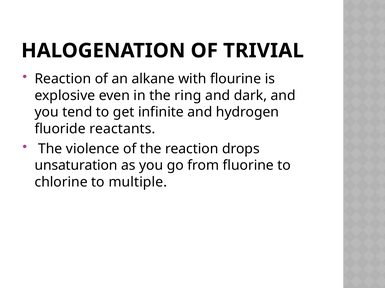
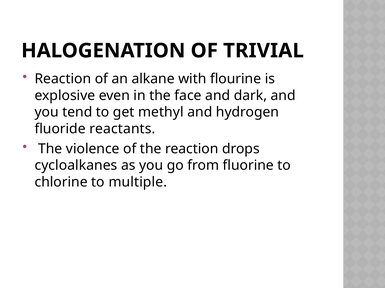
ring: ring -> face (188, 96)
infinite: infinite -> methyl (161, 112)
unsaturation: unsaturation -> cycloalkanes (76, 166)
